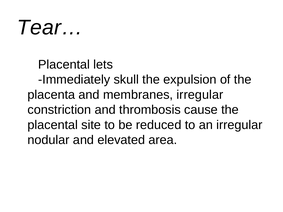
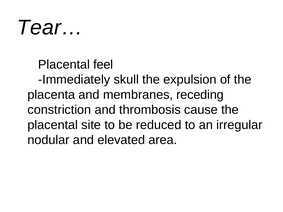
lets: lets -> feel (103, 65)
membranes irregular: irregular -> receding (200, 95)
